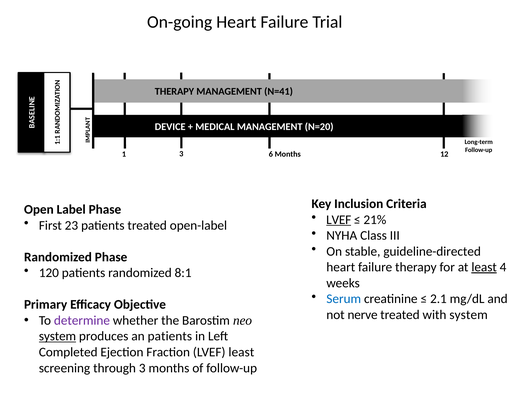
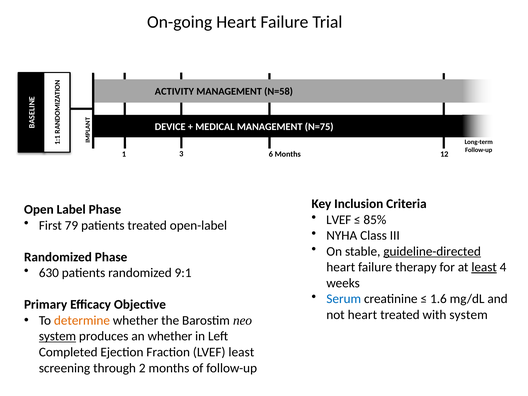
THERAPY: THERAPY -> ACTIVITY (174, 92)
N=41: N=41 -> N=58 (279, 92)
N=20: N=20 -> N=75 (319, 127)
LVEF underline: present -> none (339, 220)
21%: 21% -> 85% (375, 220)
23: 23 -> 79 (71, 225)
guideline-directed underline: none -> present (432, 251)
120: 120 -> 630 (49, 273)
8:1: 8:1 -> 9:1 (183, 273)
2.1: 2.1 -> 1.6 (438, 299)
not nerve: nerve -> heart (362, 315)
determine colour: purple -> orange (82, 320)
an patients: patients -> whether (170, 336)
through 3: 3 -> 2 (142, 368)
